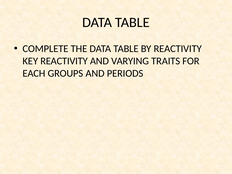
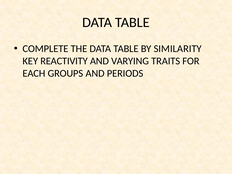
BY REACTIVITY: REACTIVITY -> SIMILARITY (178, 49)
